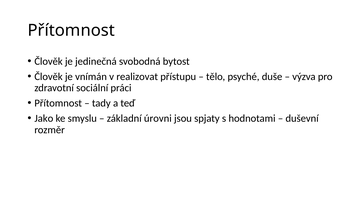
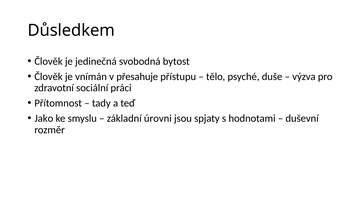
Přítomnost: Přítomnost -> Důsledkem (71, 30)
realizovat: realizovat -> přesahuje (137, 76)
